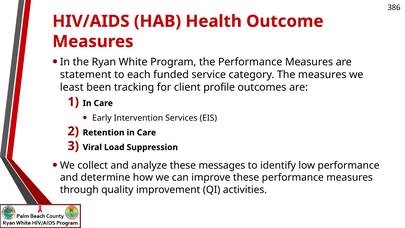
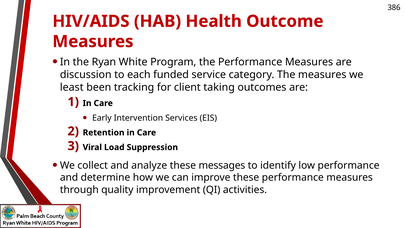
statement: statement -> discussion (86, 75)
profile: profile -> taking (219, 87)
